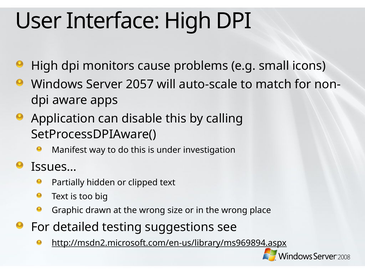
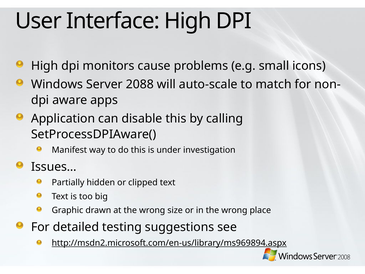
2057: 2057 -> 2088 (140, 84)
